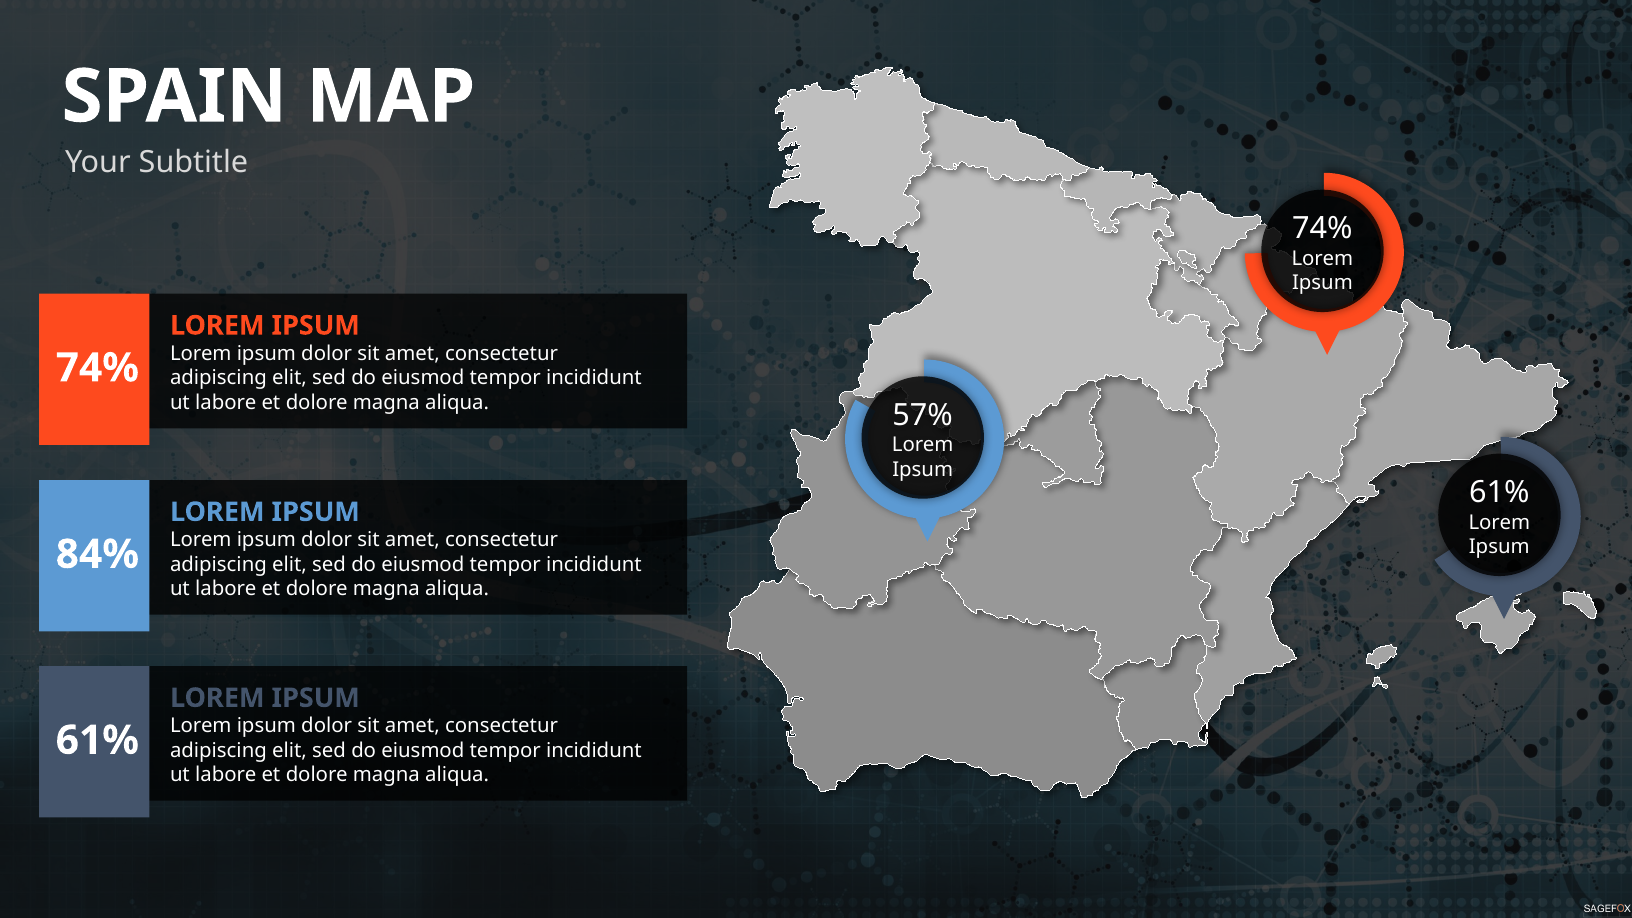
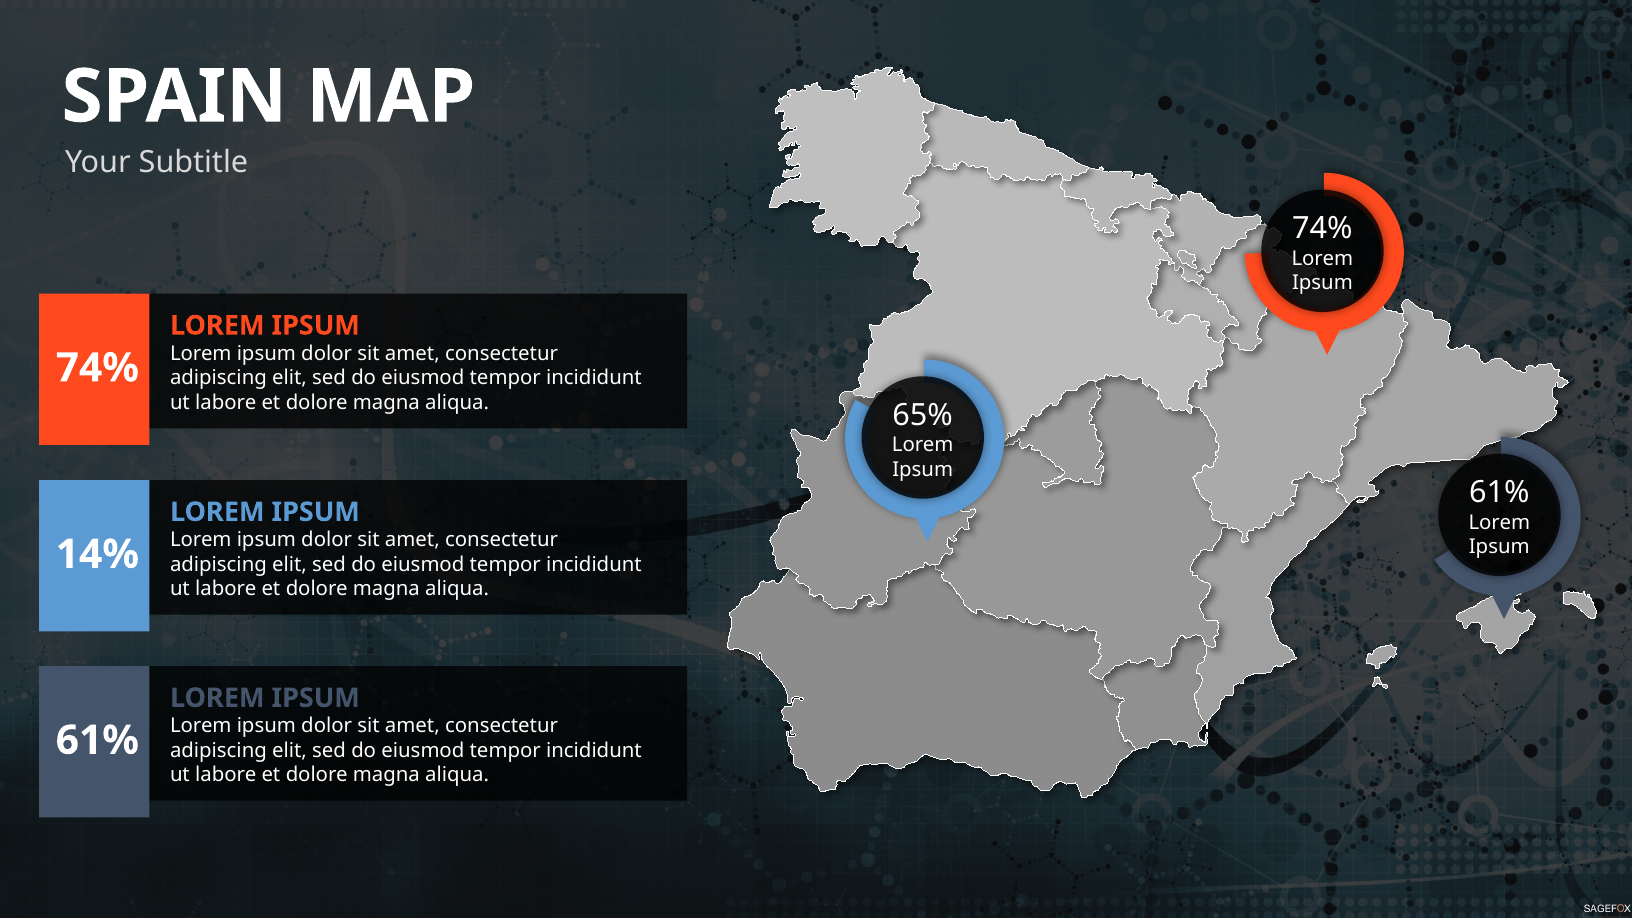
57%: 57% -> 65% (923, 415)
84%: 84% -> 14% (97, 554)
